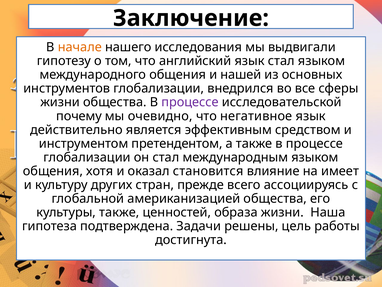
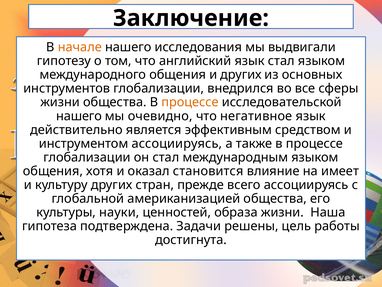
и нашей: нашей -> других (241, 75)
процессе colour: purple -> orange (190, 102)
почему: почему -> нашего (79, 116)
инструментом претендентом: претендентом -> ассоциируясь (177, 143)
культуры также: также -> науки (119, 212)
